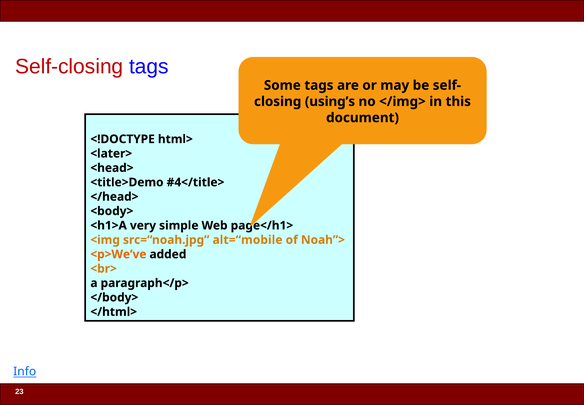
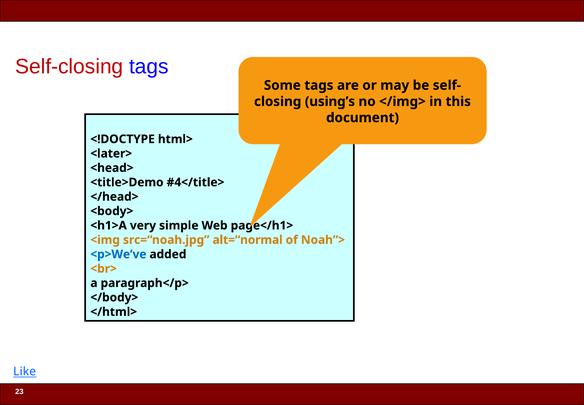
alt=“mobile: alt=“mobile -> alt=“normal (248, 240)
<p>We’ve colour: orange -> blue (118, 254)
Info: Info -> Like (25, 371)
